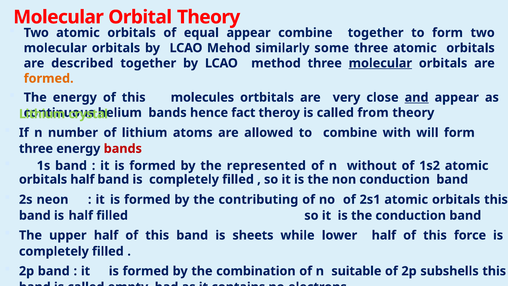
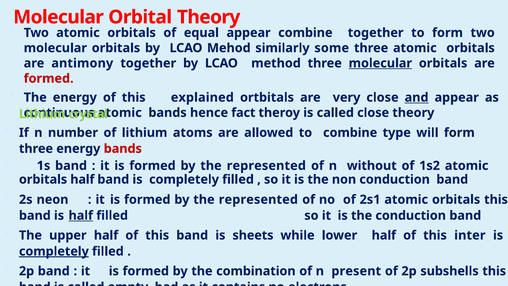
described: described -> antimony (82, 63)
formed colour: orange -> red (49, 78)
molecules: molecules -> explained (202, 97)
helium: helium -> atomic (120, 113)
called from: from -> close (373, 113)
with: with -> type (397, 133)
contributing: contributing -> represented (258, 199)
half underline: none -> present (81, 215)
force: force -> inter (470, 235)
completely underline: none -> present (54, 251)
suitable: suitable -> present (356, 271)
